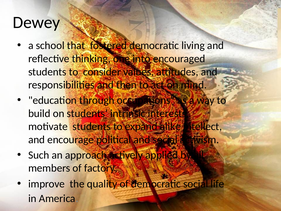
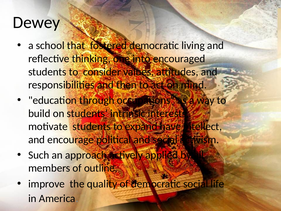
alike: alike -> have (170, 126)
factory: factory -> outline (101, 168)
